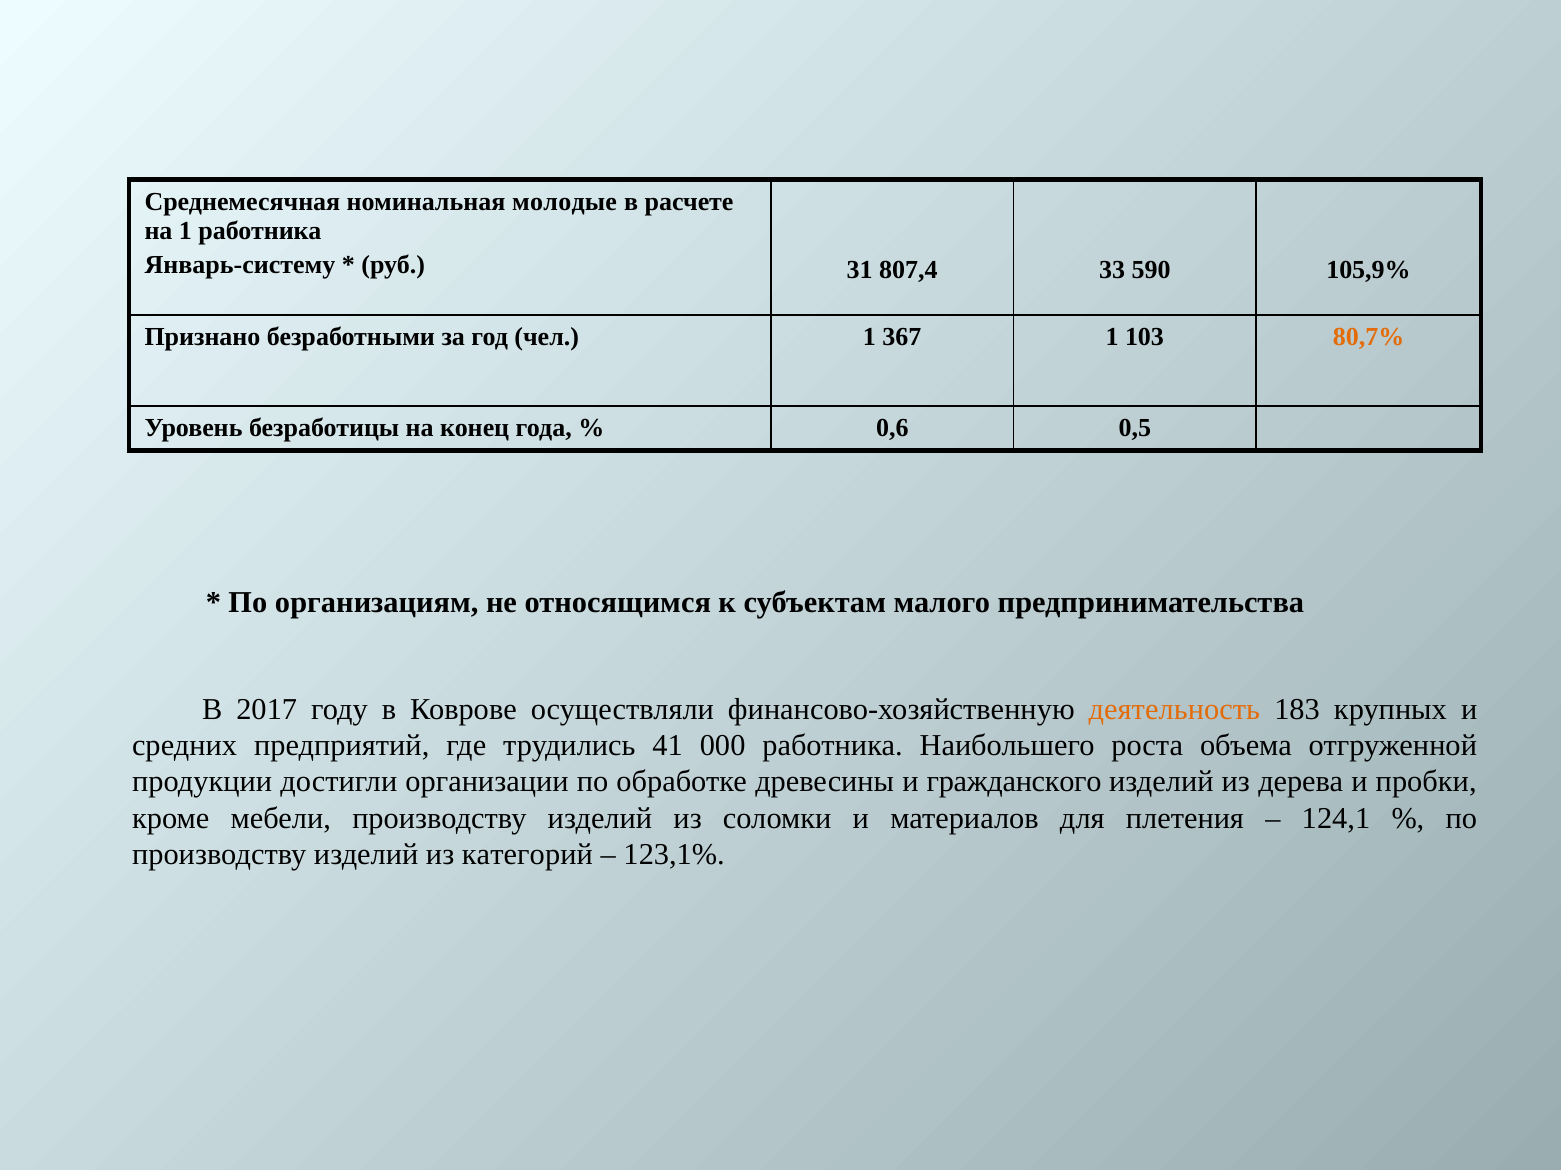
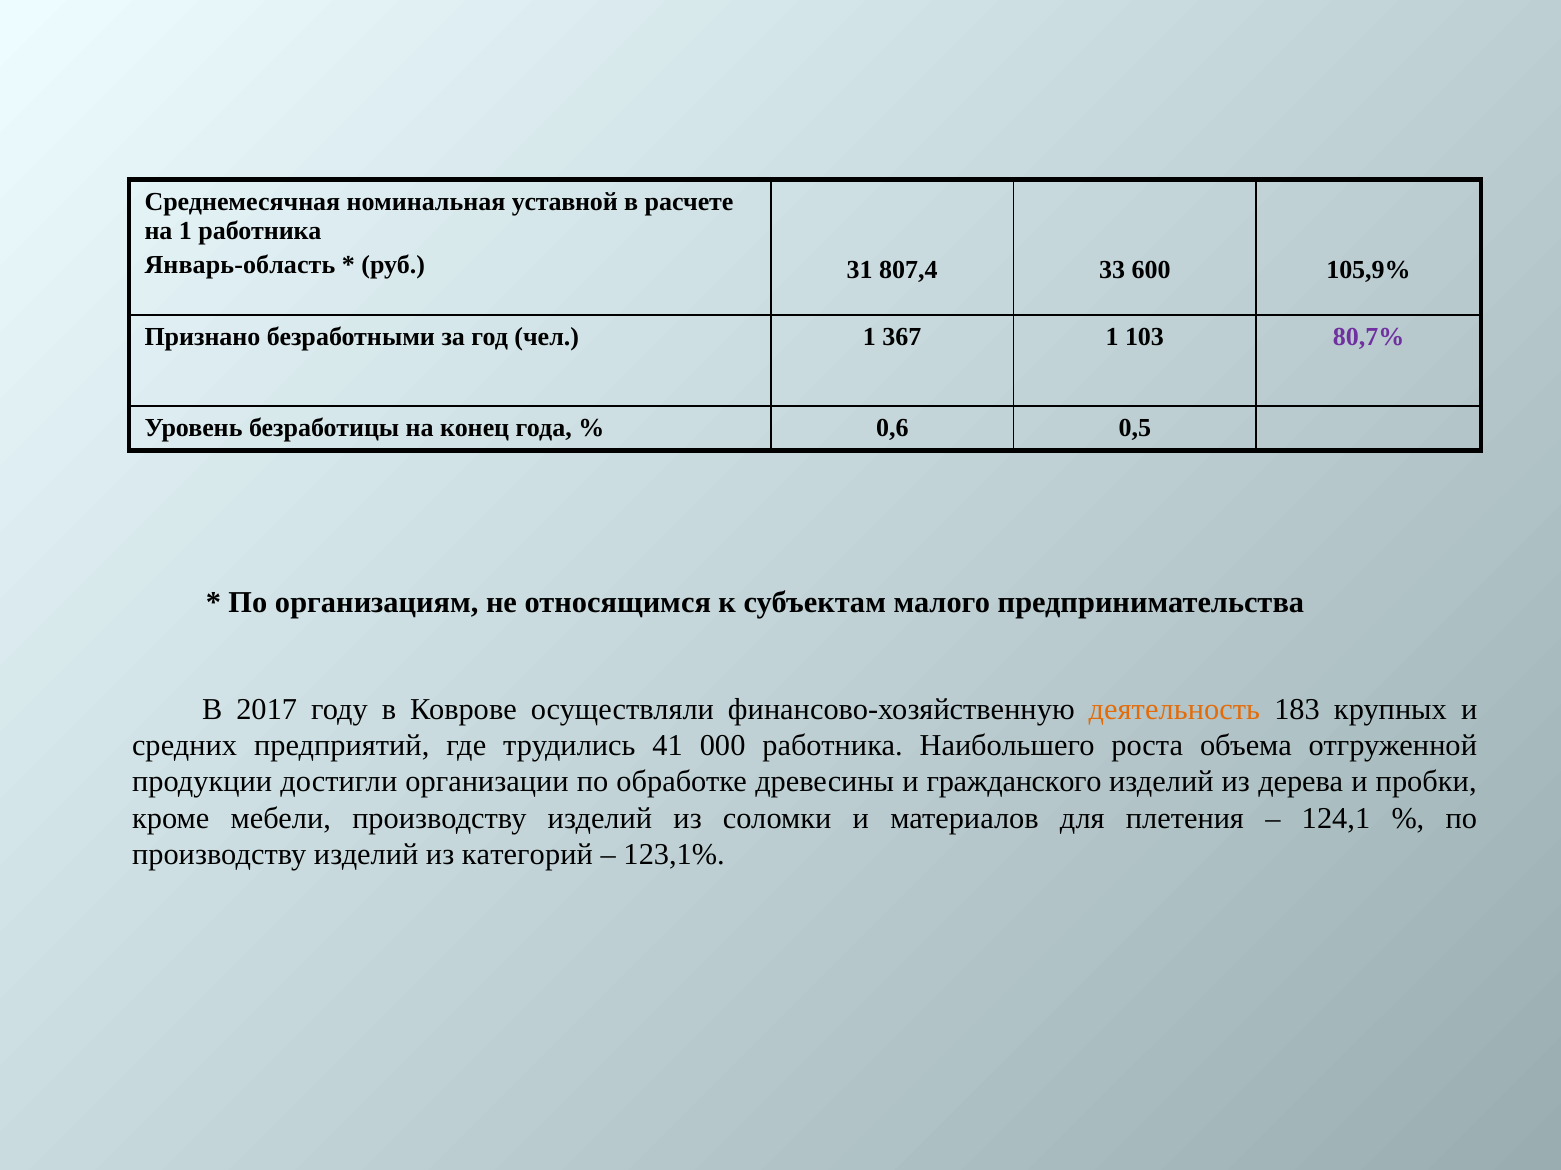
молодые: молодые -> уставной (565, 202)
Январь-систему: Январь-систему -> Январь-область (240, 265)
590: 590 -> 600 (1151, 270)
80,7% colour: orange -> purple (1369, 337)
